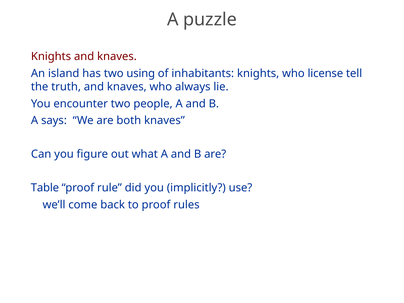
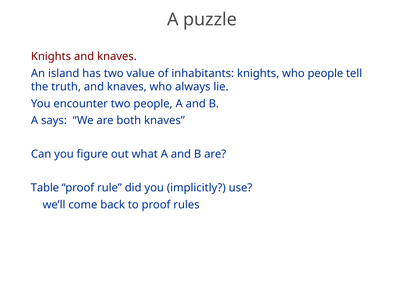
using: using -> value (141, 73)
who license: license -> people (325, 73)
